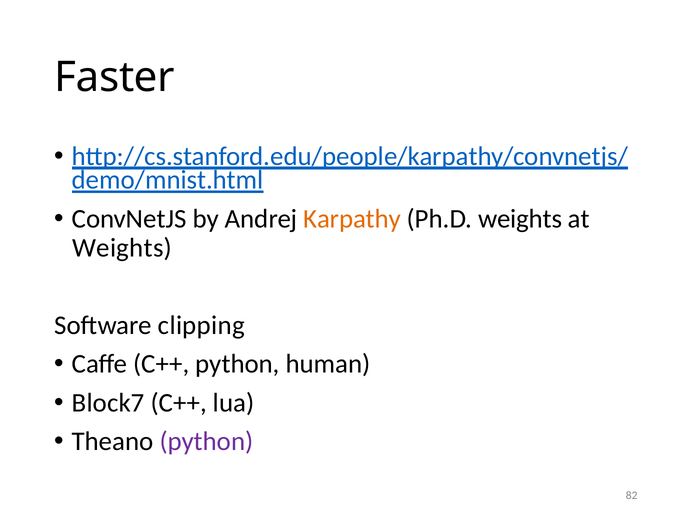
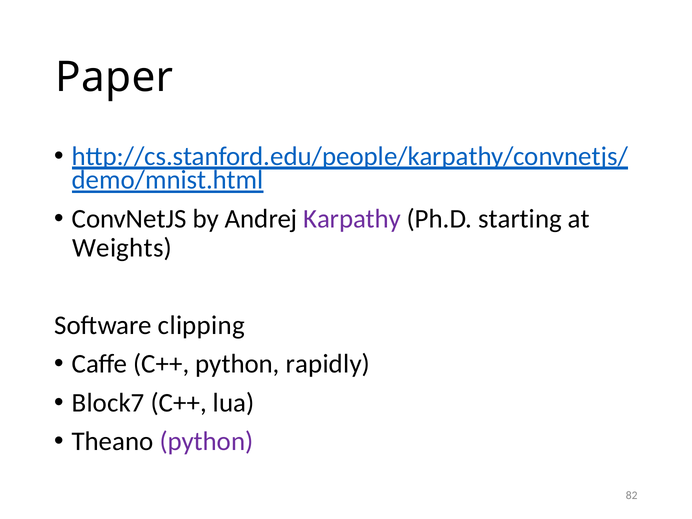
Faster: Faster -> Paper (114, 78)
Karpathy colour: orange -> purple (352, 219)
Ph.D weights: weights -> starting (520, 219)
human: human -> rapidly (328, 364)
